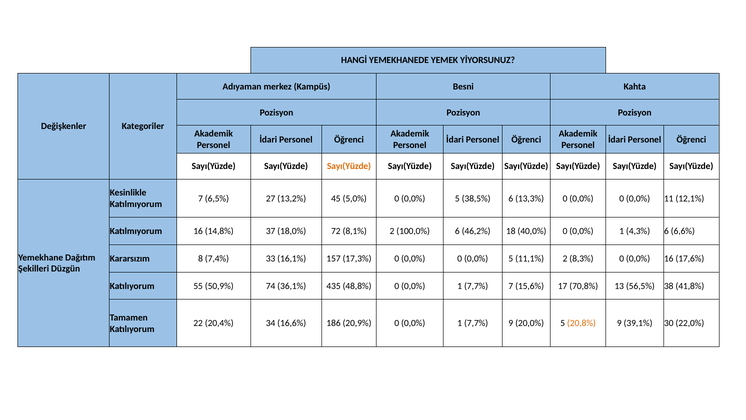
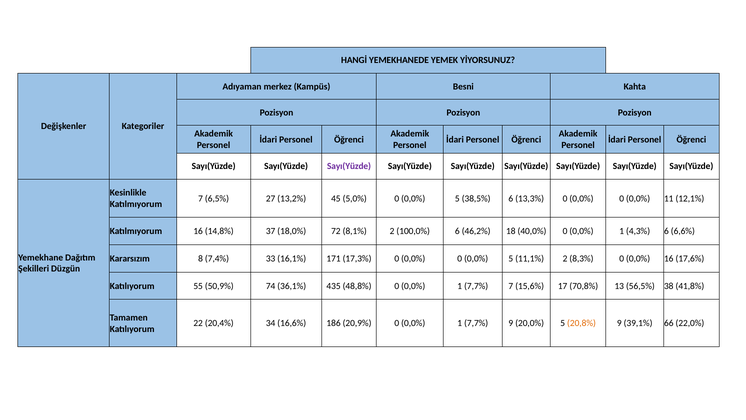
Sayı(Yüzde colour: orange -> purple (349, 166)
157: 157 -> 171 (334, 258)
30: 30 -> 66 (669, 323)
